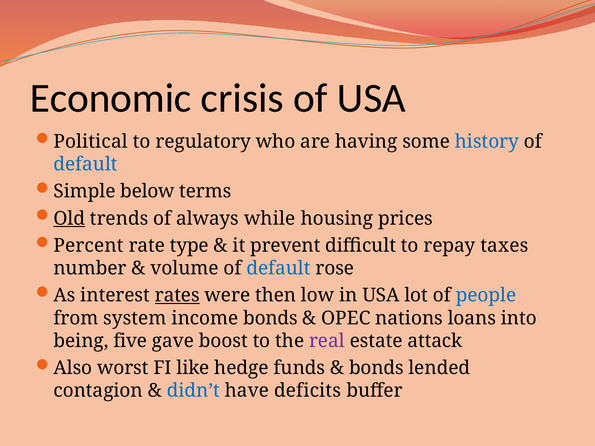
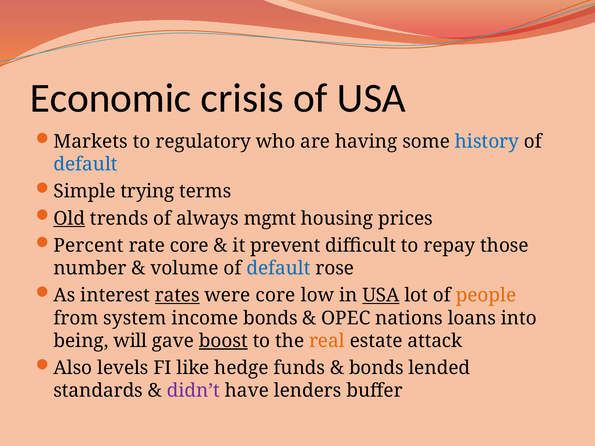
Political: Political -> Markets (91, 142)
below: below -> trying (147, 191)
while: while -> mgmt (270, 219)
rate type: type -> core (189, 246)
taxes: taxes -> those (504, 246)
were then: then -> core (275, 295)
USA underline: none -> present (381, 295)
people colour: blue -> orange (486, 295)
five: five -> will (130, 341)
boost underline: none -> present (223, 341)
real colour: purple -> orange (327, 341)
worst: worst -> levels (123, 368)
contagion: contagion -> standards (98, 391)
didn’t colour: blue -> purple (193, 391)
deficits: deficits -> lenders (308, 391)
